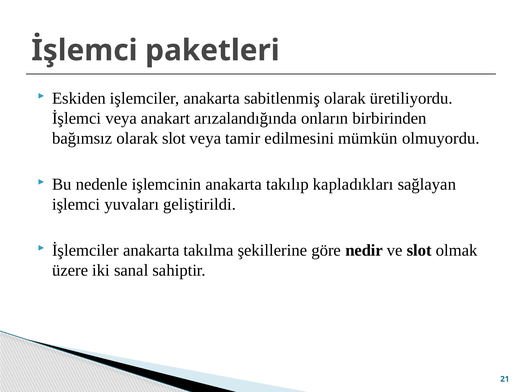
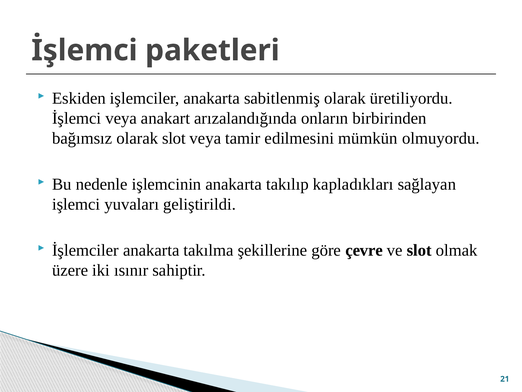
nedir: nedir -> çevre (364, 250)
sanal: sanal -> ısınır (131, 270)
